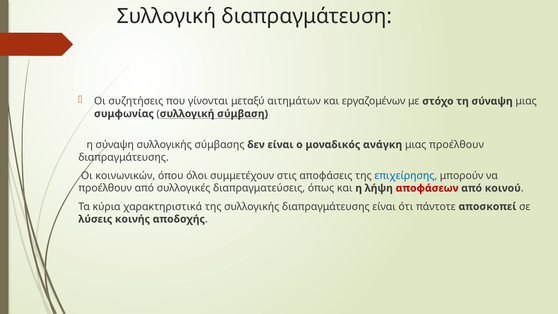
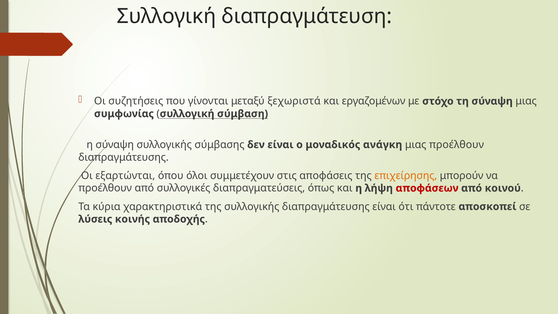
αιτημάτων: αιτημάτων -> ξεχωριστά (294, 101)
κοινωνικών: κοινωνικών -> εξαρτώνται (125, 176)
επιχείρησης colour: blue -> orange (406, 176)
